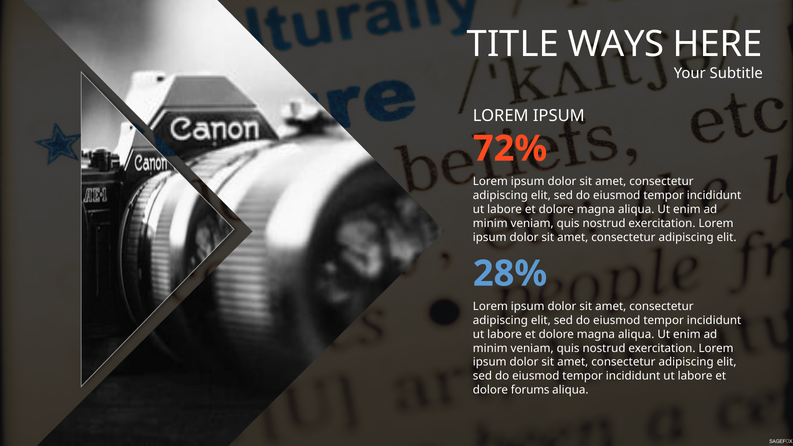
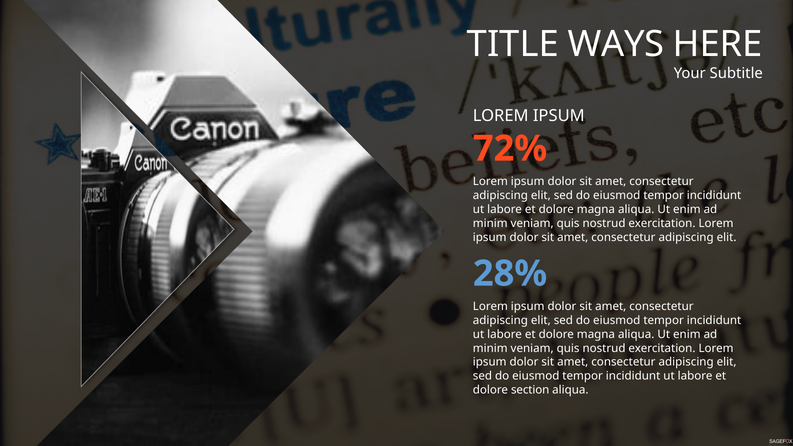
forums: forums -> section (530, 390)
